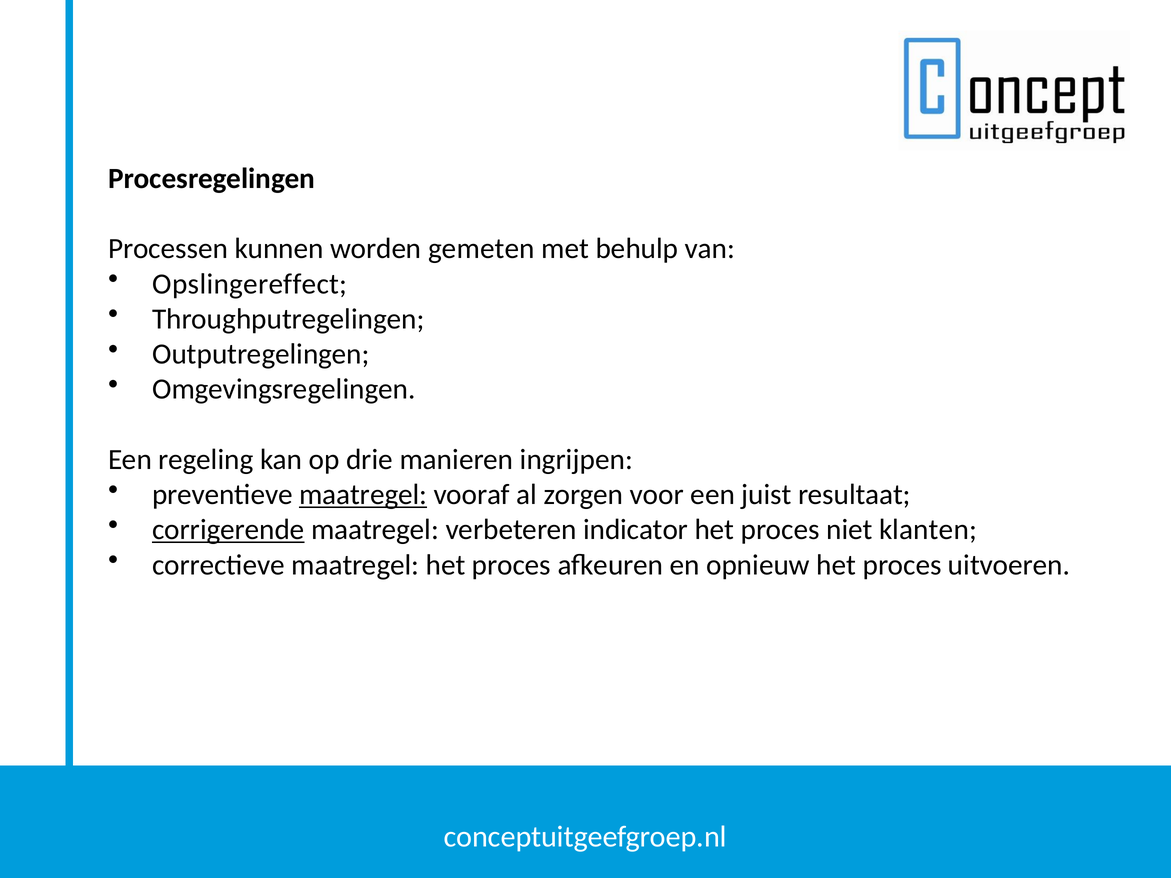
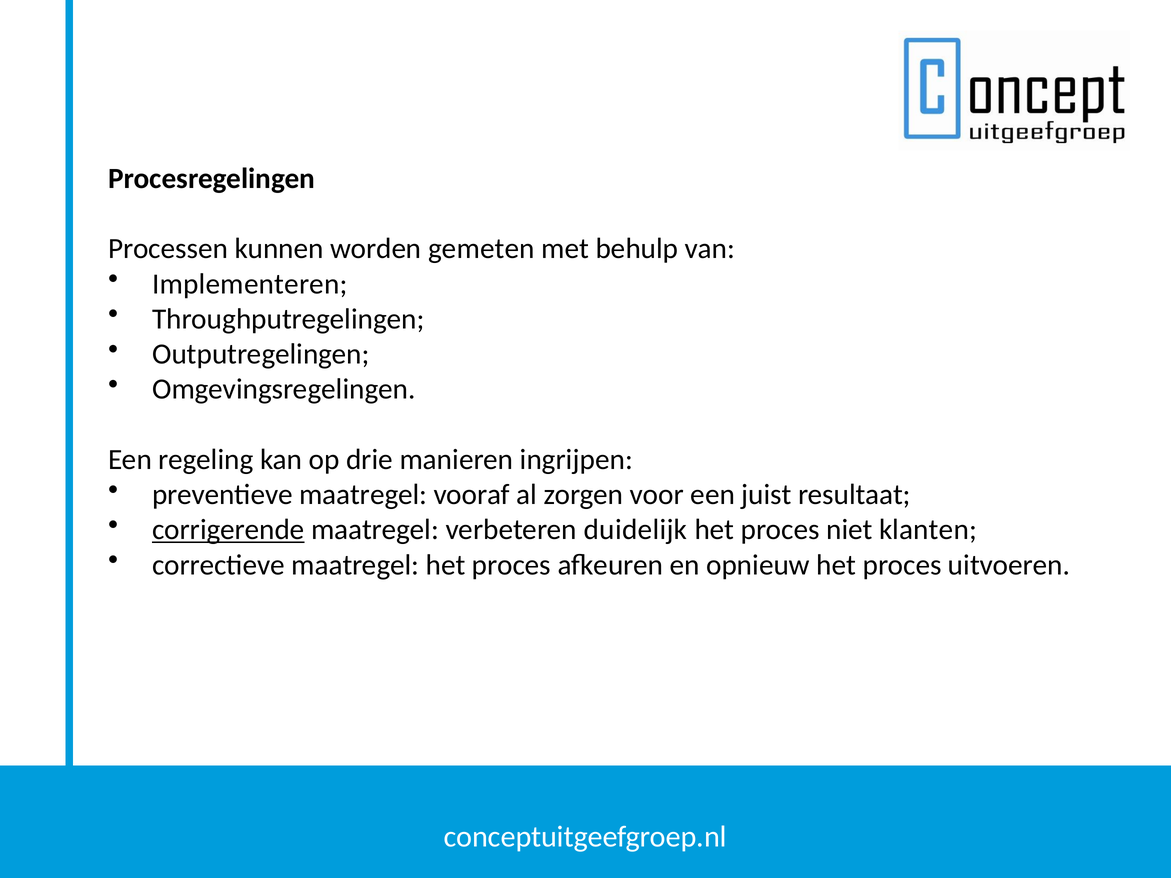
Opslingereffect: Opslingereffect -> Implementeren (250, 284)
maatregel underline: present -> none (363, 495)
indicator: indicator -> duidelijk (635, 530)
